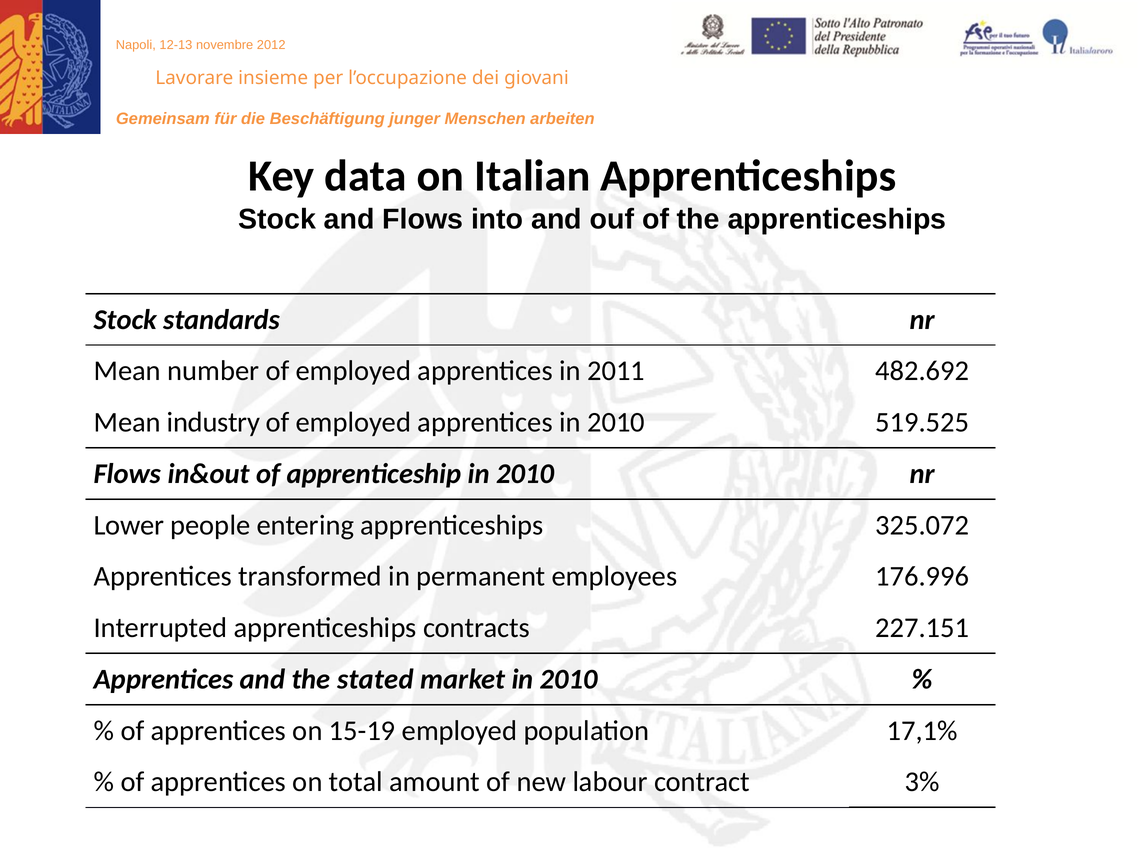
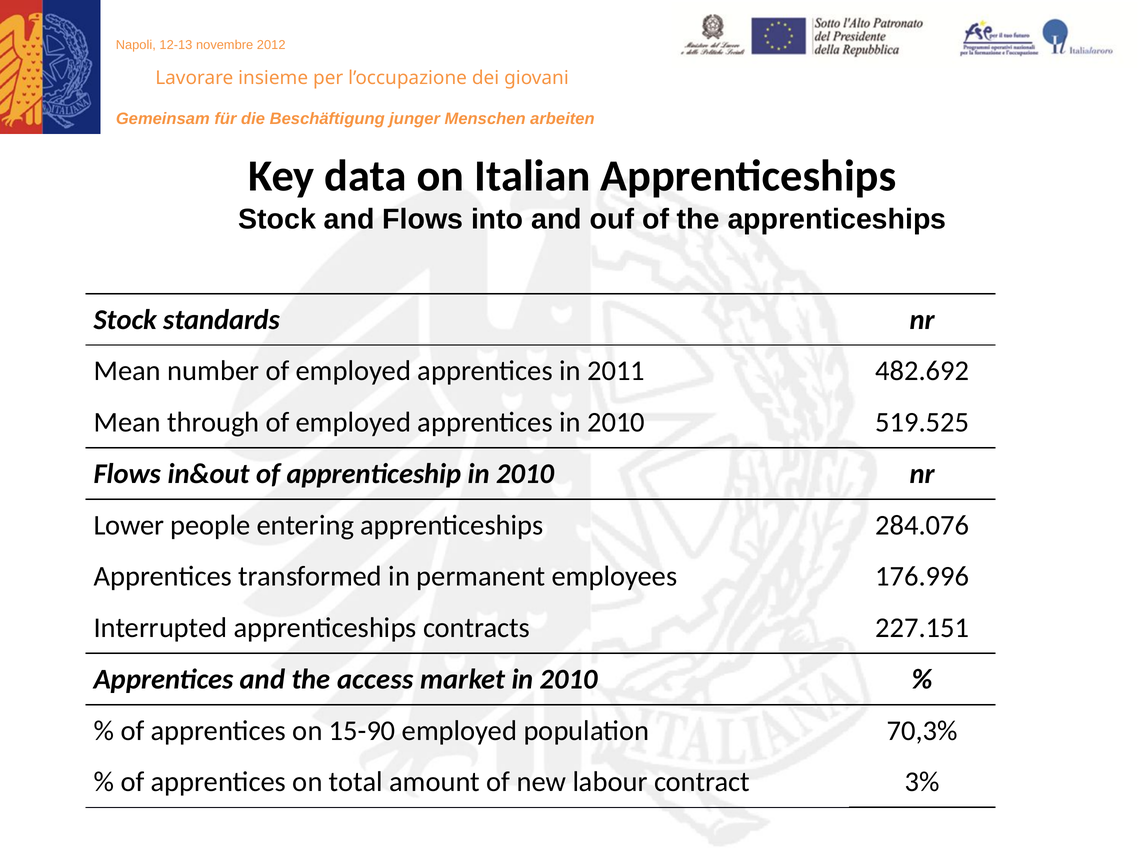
industry: industry -> through (213, 422)
325.072: 325.072 -> 284.076 (922, 525)
stated: stated -> access (375, 679)
15-19: 15-19 -> 15-90 (362, 730)
17,1%: 17,1% -> 70,3% (922, 730)
